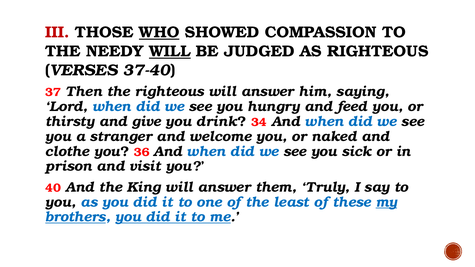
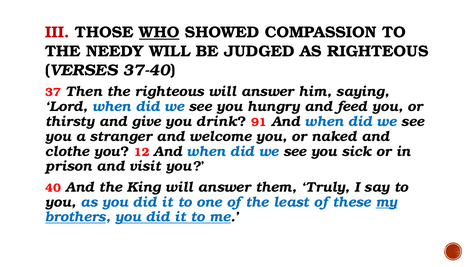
WILL underline: present -> none (170, 51)
34: 34 -> 91 (259, 122)
36: 36 -> 12 (142, 152)
